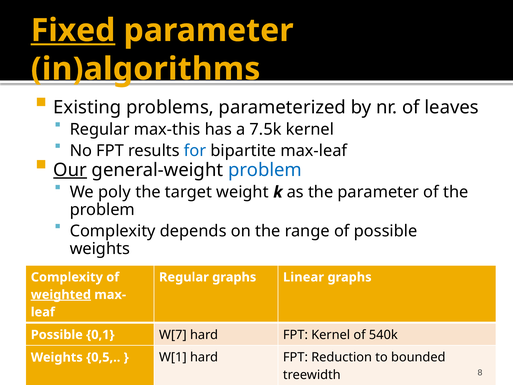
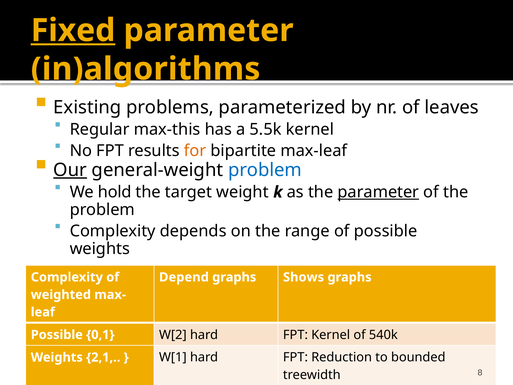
7.5k: 7.5k -> 5.5k (266, 129)
for colour: blue -> orange (195, 151)
poly: poly -> hold (115, 192)
parameter underline: none -> present (378, 192)
Regular: Regular -> Depend (184, 277)
Linear: Linear -> Shows (304, 277)
weighted underline: present -> none (61, 294)
W[7: W[7 -> W[2 (173, 335)
0,5: 0,5 -> 2,1 (103, 357)
